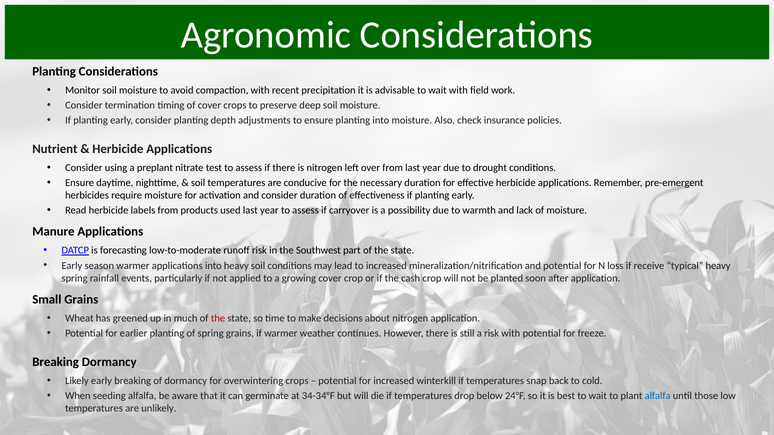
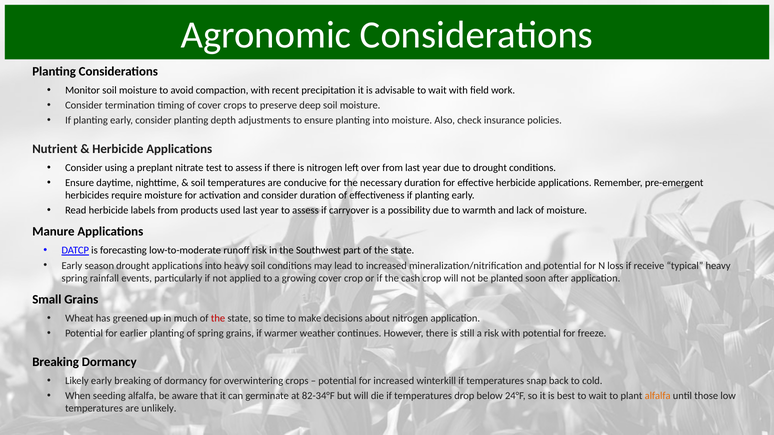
season warmer: warmer -> drought (133, 266)
34-34°F: 34-34°F -> 82-34°F (318, 396)
alfalfa colour: blue -> orange (658, 396)
